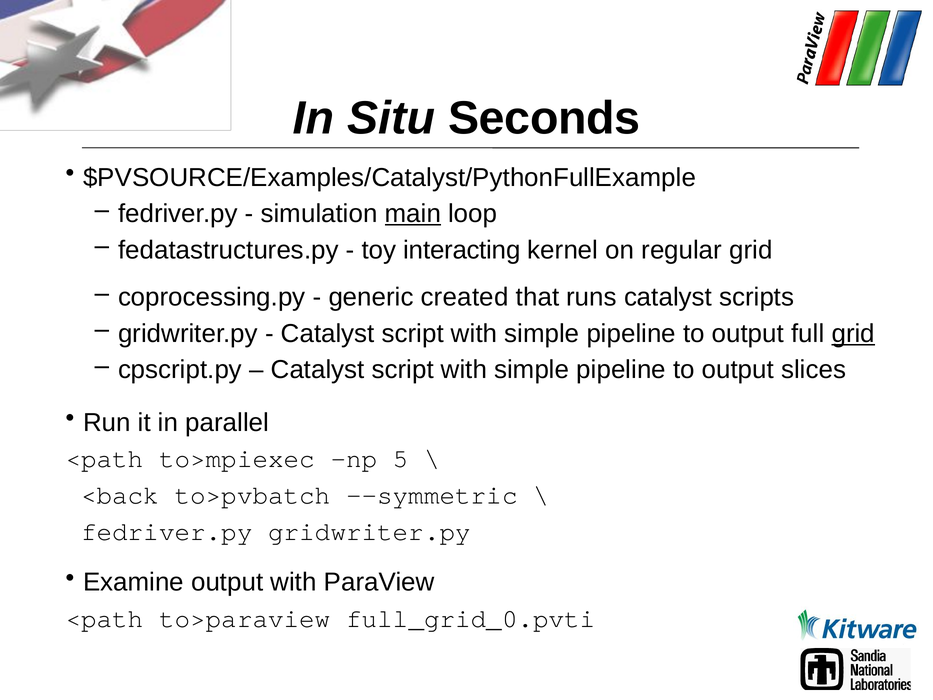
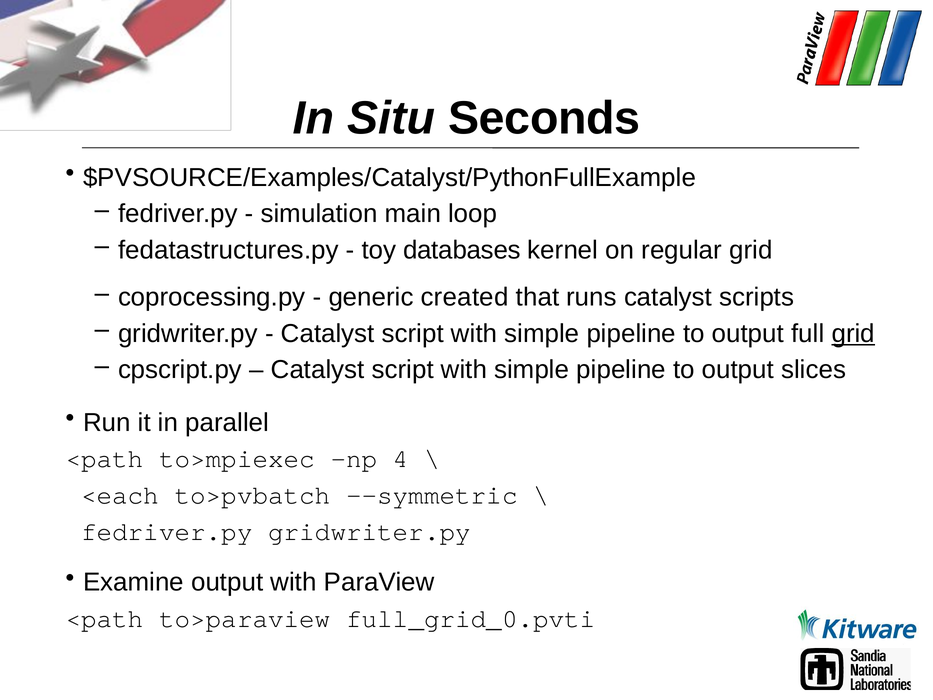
main underline: present -> none (413, 214)
interacting: interacting -> databases (462, 250)
5: 5 -> 4 (401, 459)
<back: <back -> <each (120, 495)
